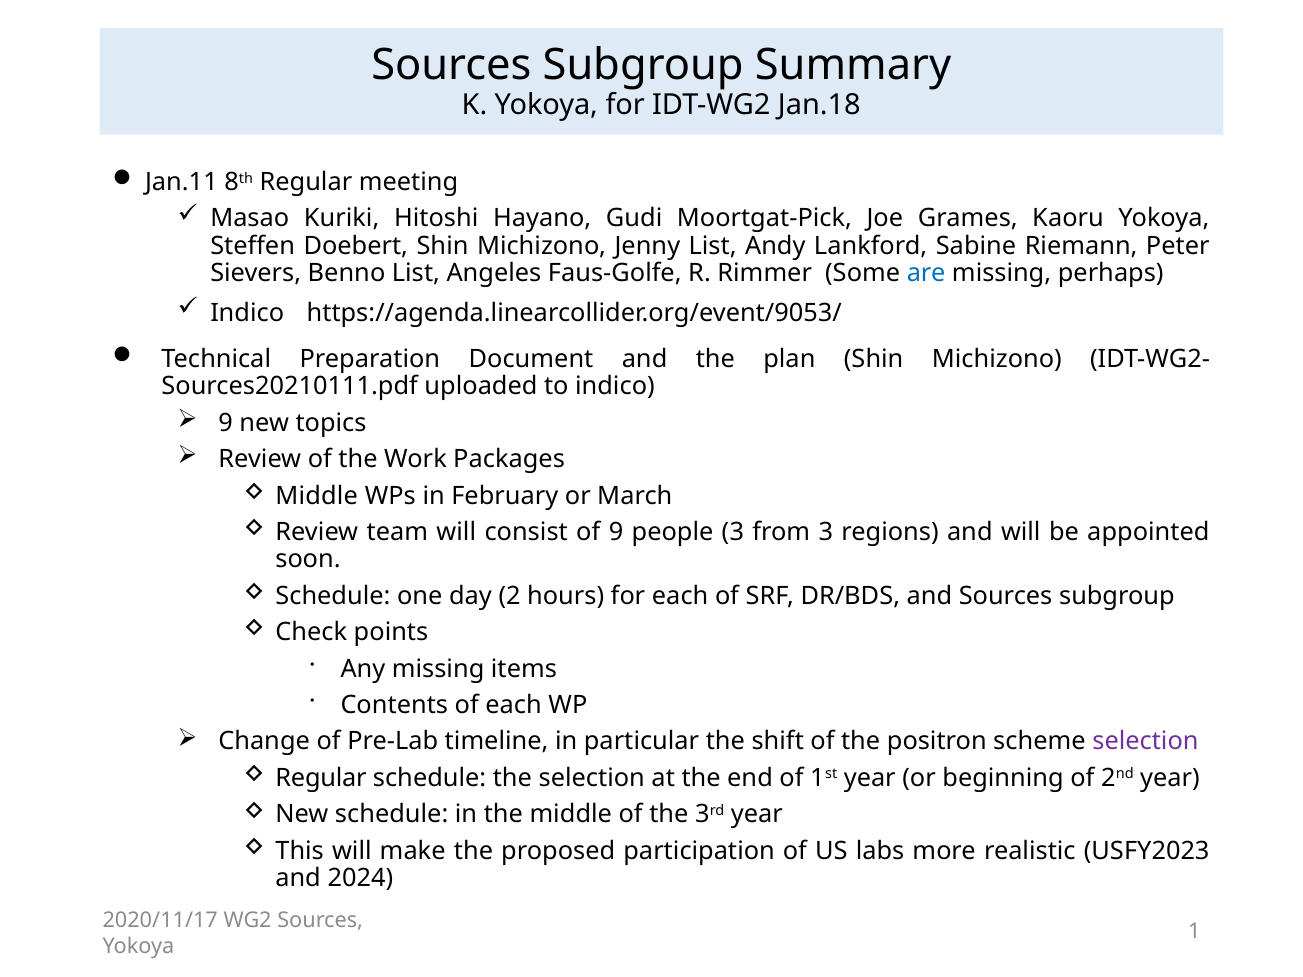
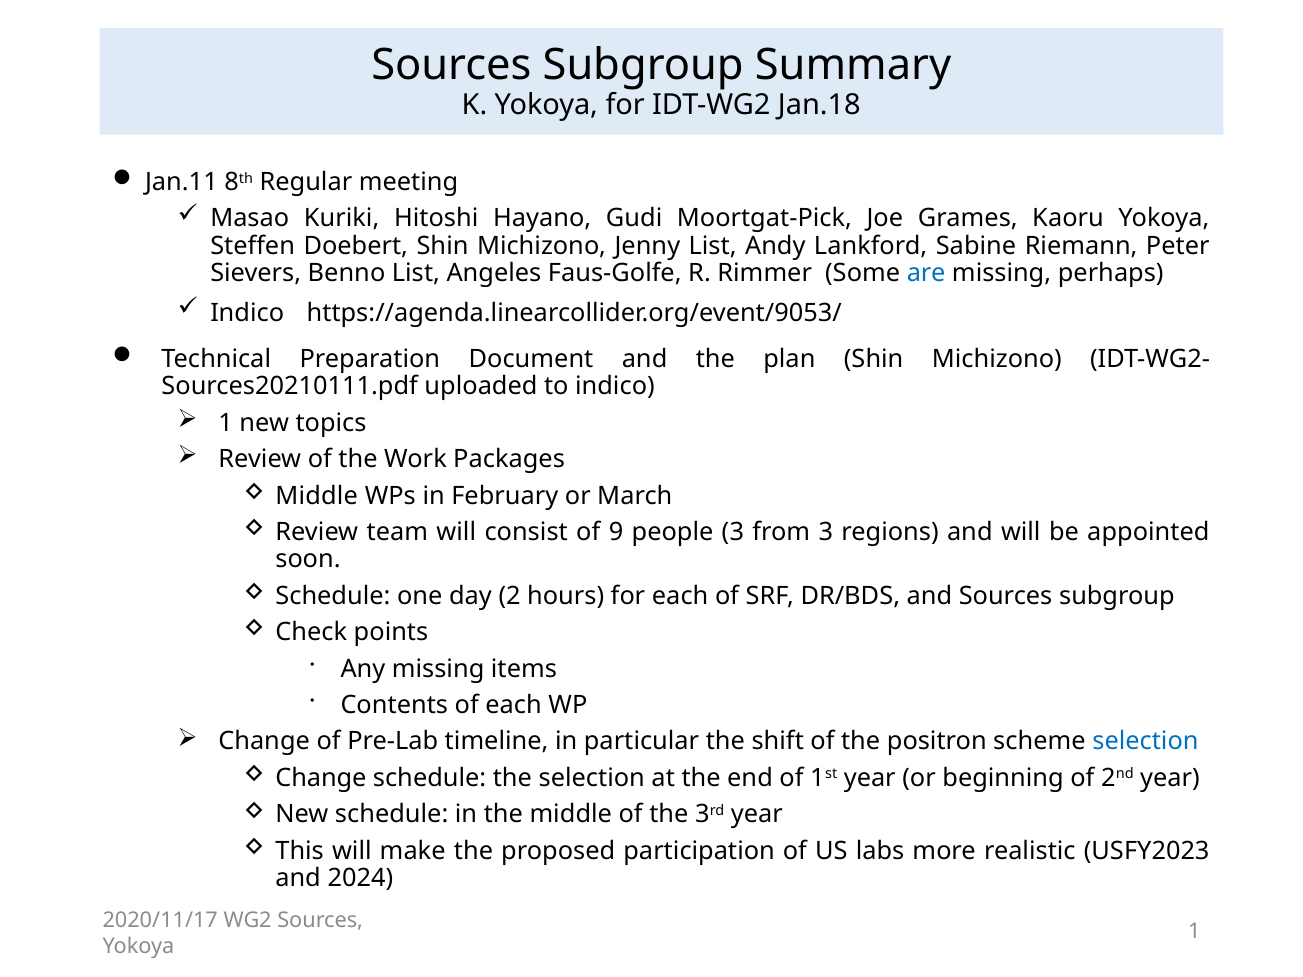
9: 9 -> 1 (226, 423)
selection colour: purple -> blue (1145, 742)
Regular: Regular -> Change (321, 778)
